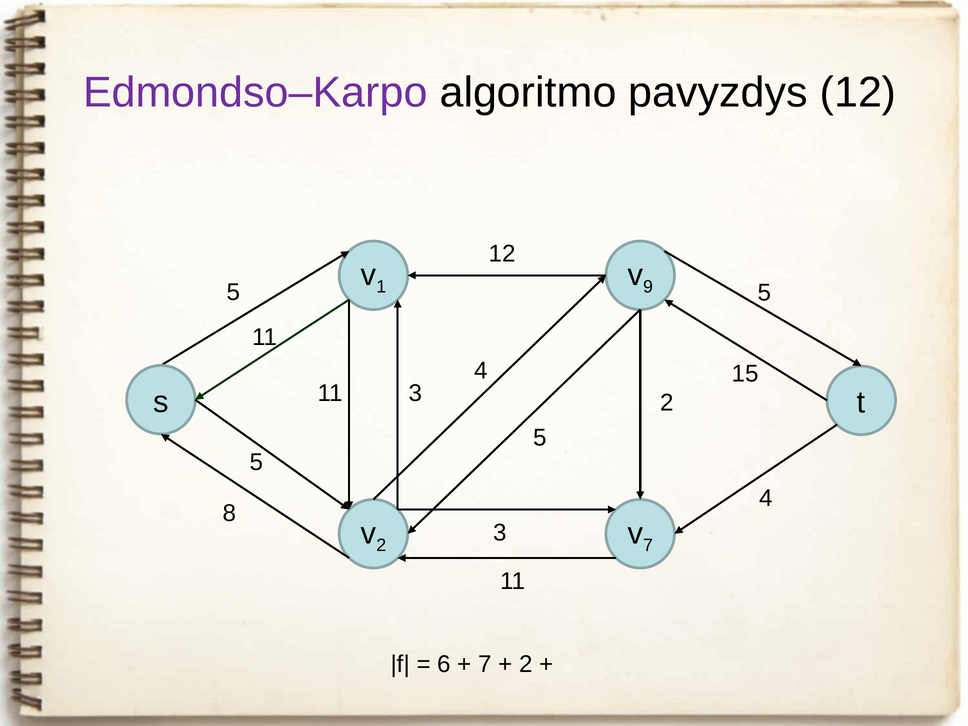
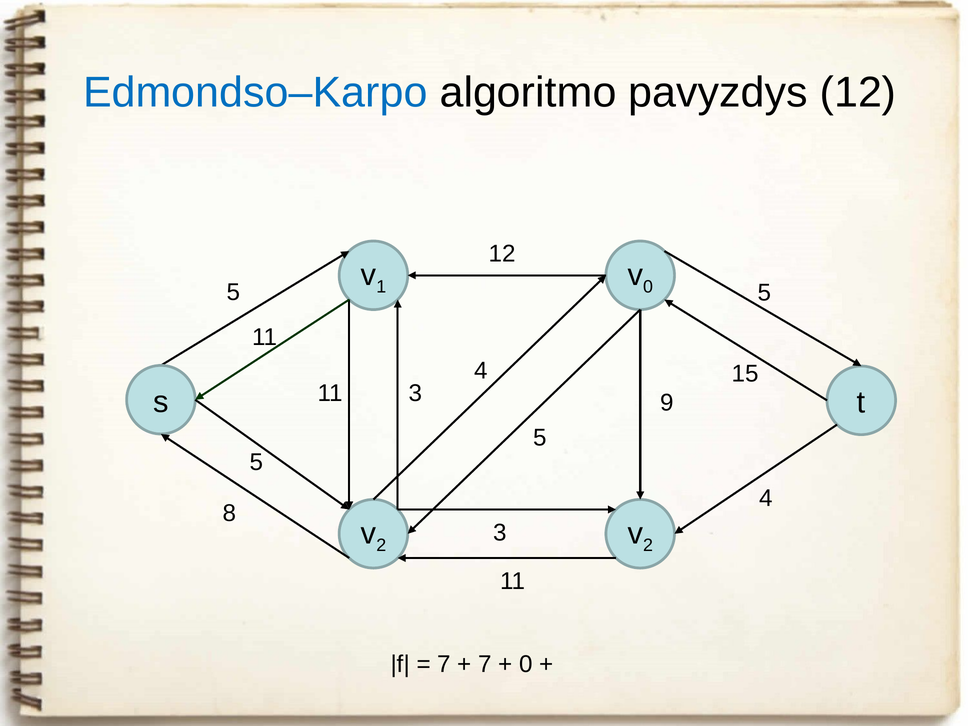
Edmondso–Karpo colour: purple -> blue (255, 93)
9: 9 -> 0 (648, 287)
s 2: 2 -> 9 (667, 403)
7: 7 -> 2 (648, 545)
6: 6 -> 7 (444, 665)
2: 2 -> 0 (526, 665)
